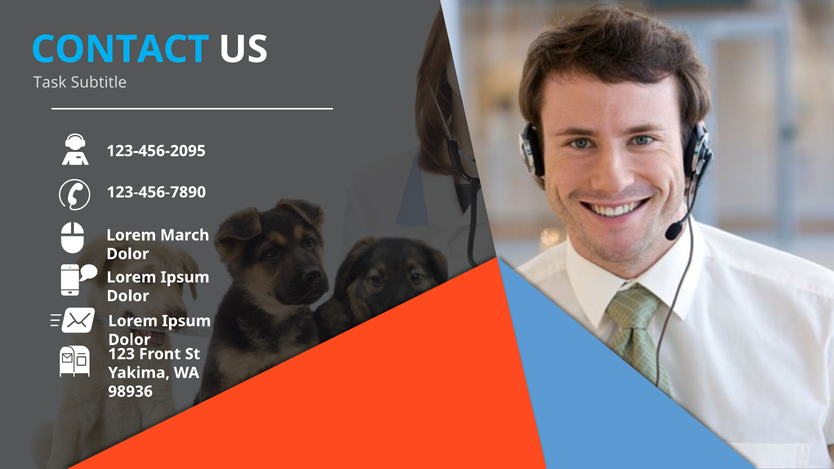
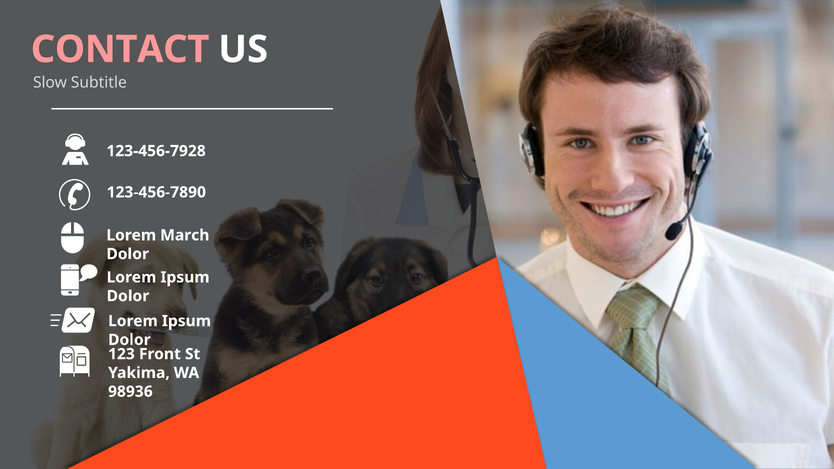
CONTACT colour: light blue -> pink (120, 49)
Task: Task -> Slow (50, 83)
123-456-2095: 123-456-2095 -> 123-456-7928 (156, 151)
